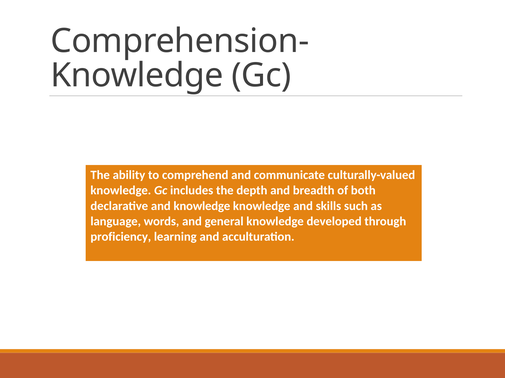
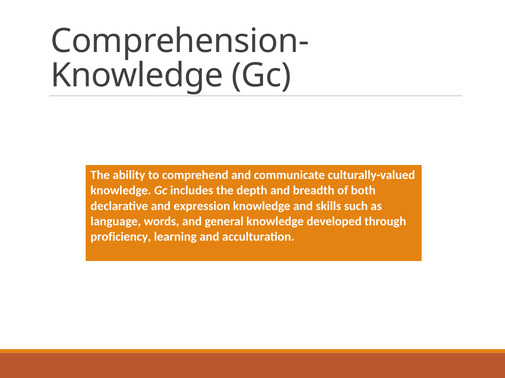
and knowledge: knowledge -> expression (202, 206)
